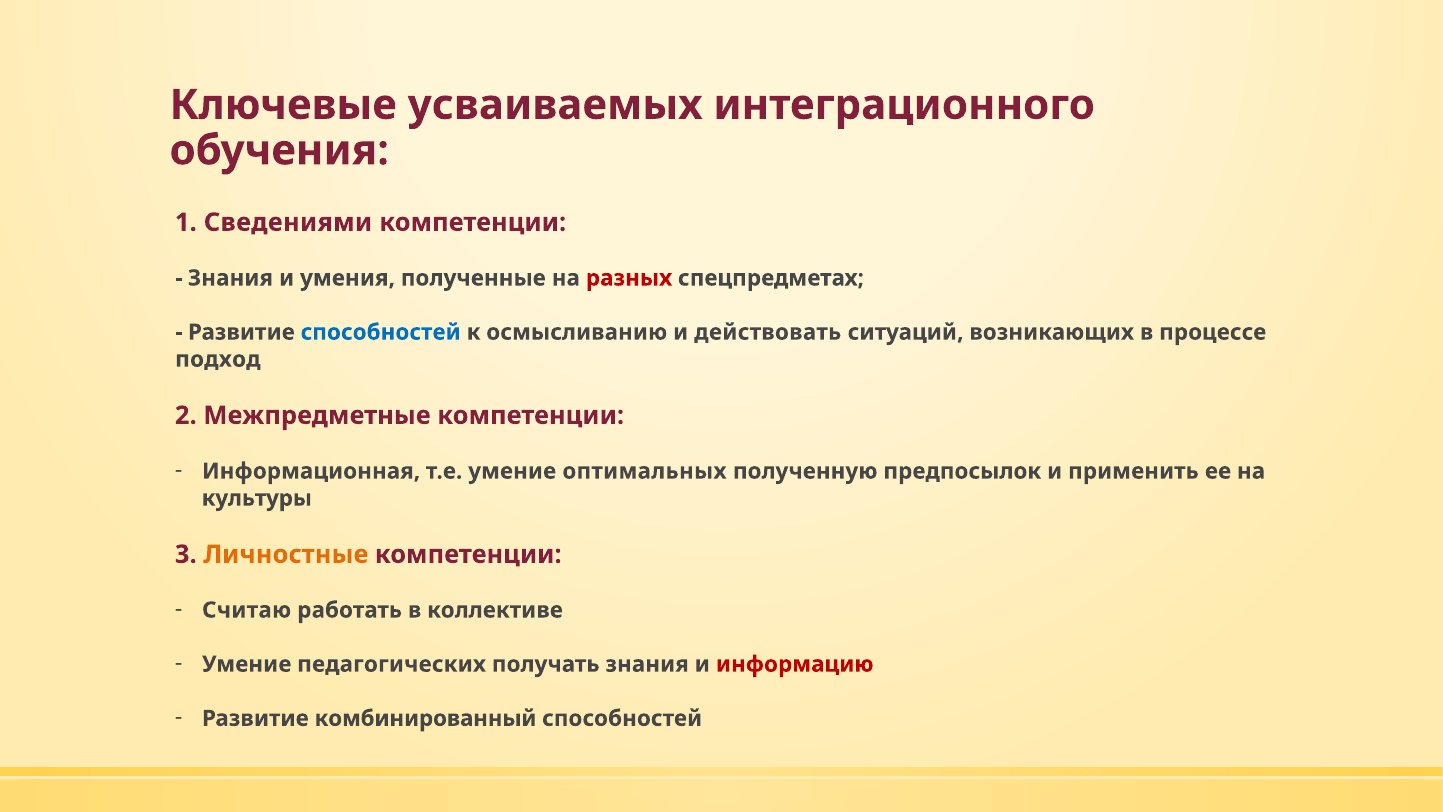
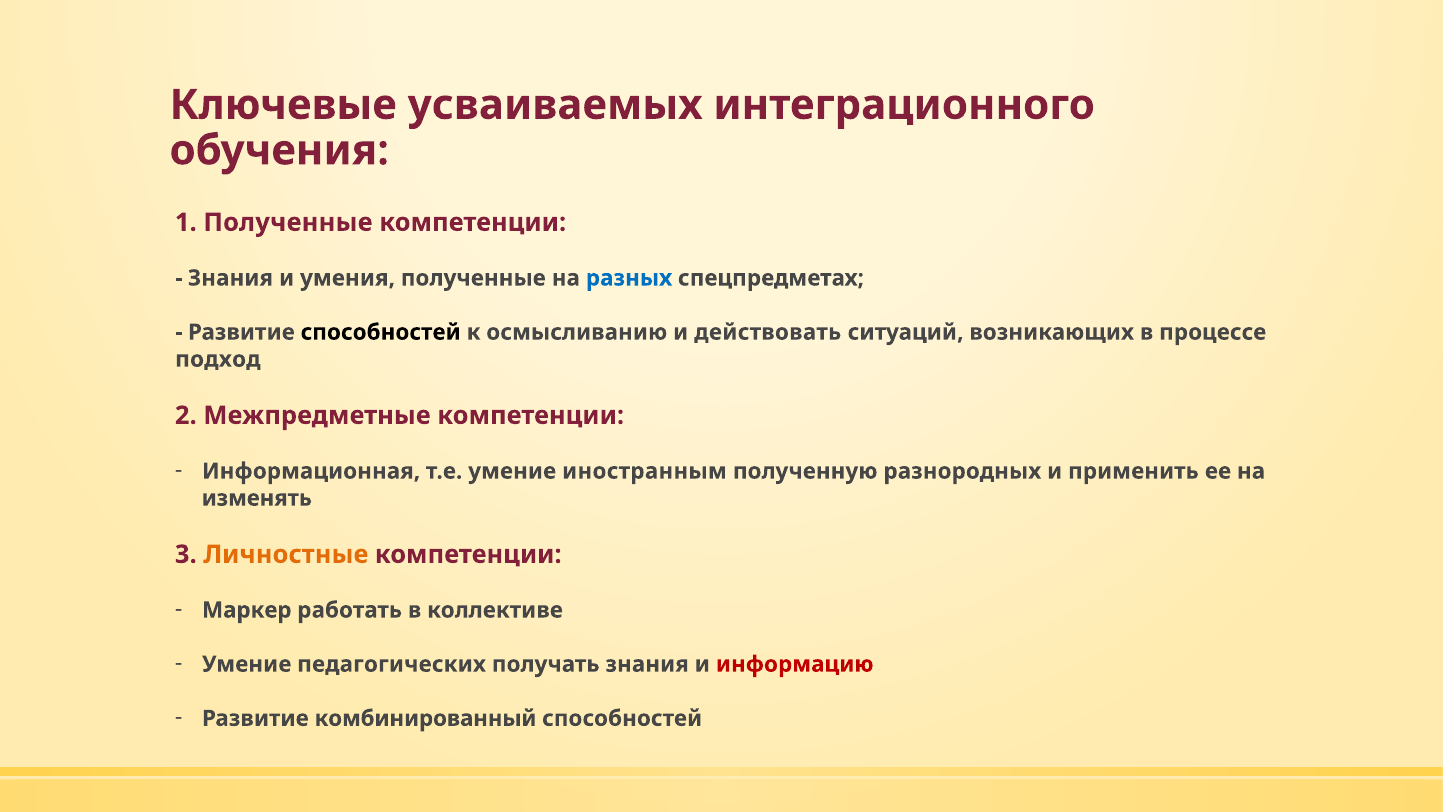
1 Сведениями: Сведениями -> Полученные (288, 222)
разных colour: red -> blue (629, 278)
способностей colour: blue -> black (381, 332)
оптимальных: оптимальных -> иностранным (644, 471)
предпосылок: предпосылок -> разнородных (962, 471)
культуры: культуры -> изменять (257, 498)
Считаю: Считаю -> Маркер (247, 610)
